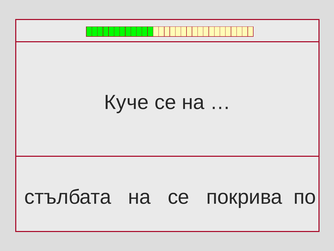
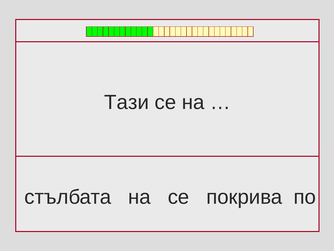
Куче: Куче -> Тази (127, 102)
